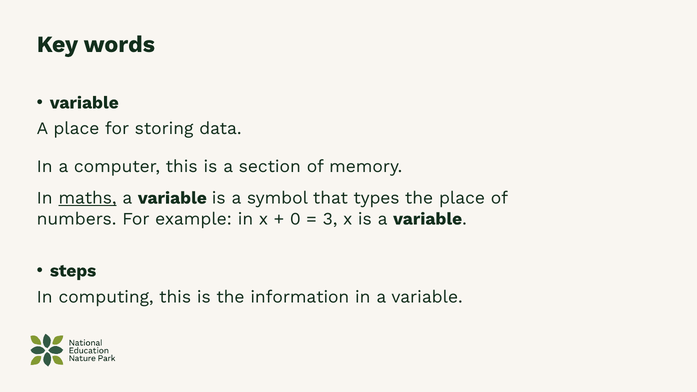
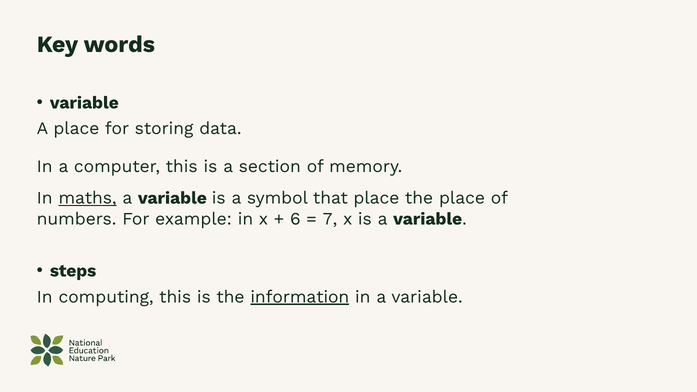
that types: types -> place (376, 198)
0: 0 -> 6 (295, 219)
3: 3 -> 7 (330, 219)
information underline: none -> present (300, 297)
